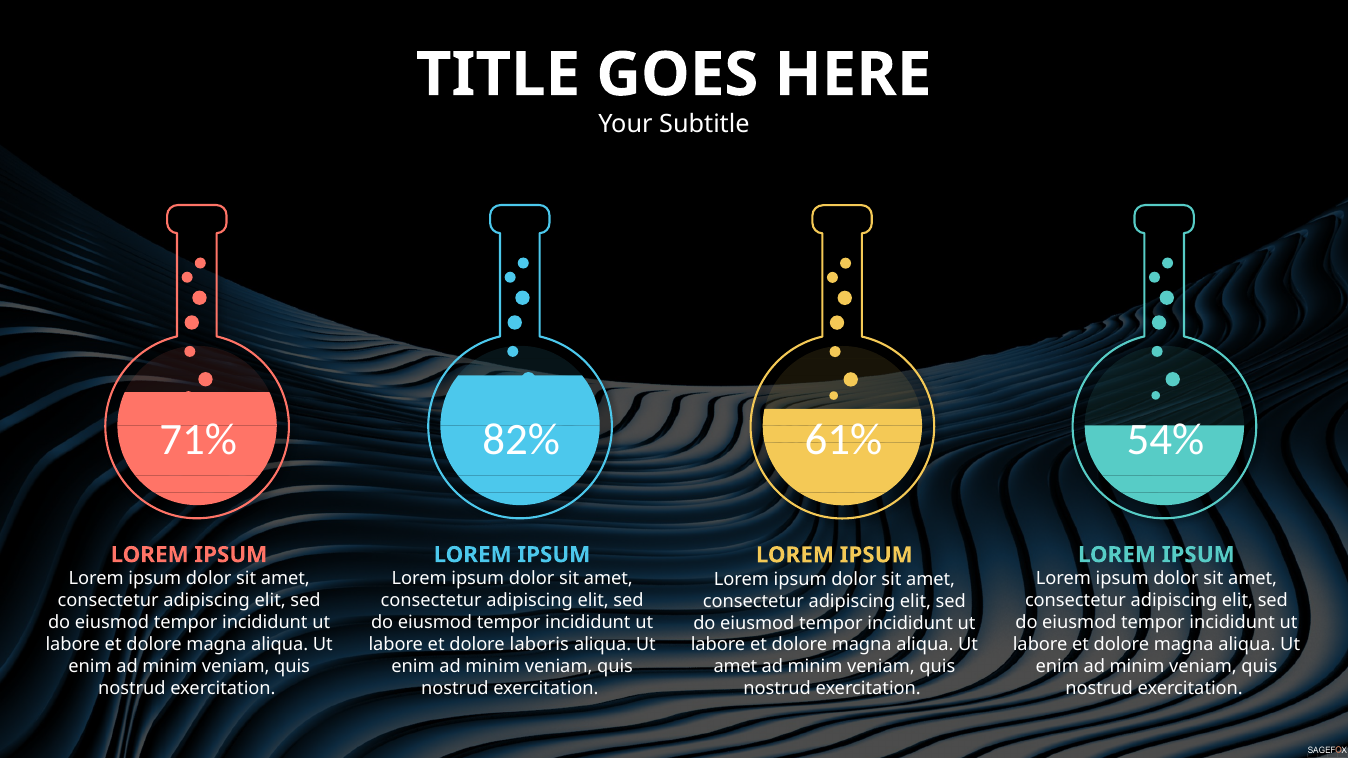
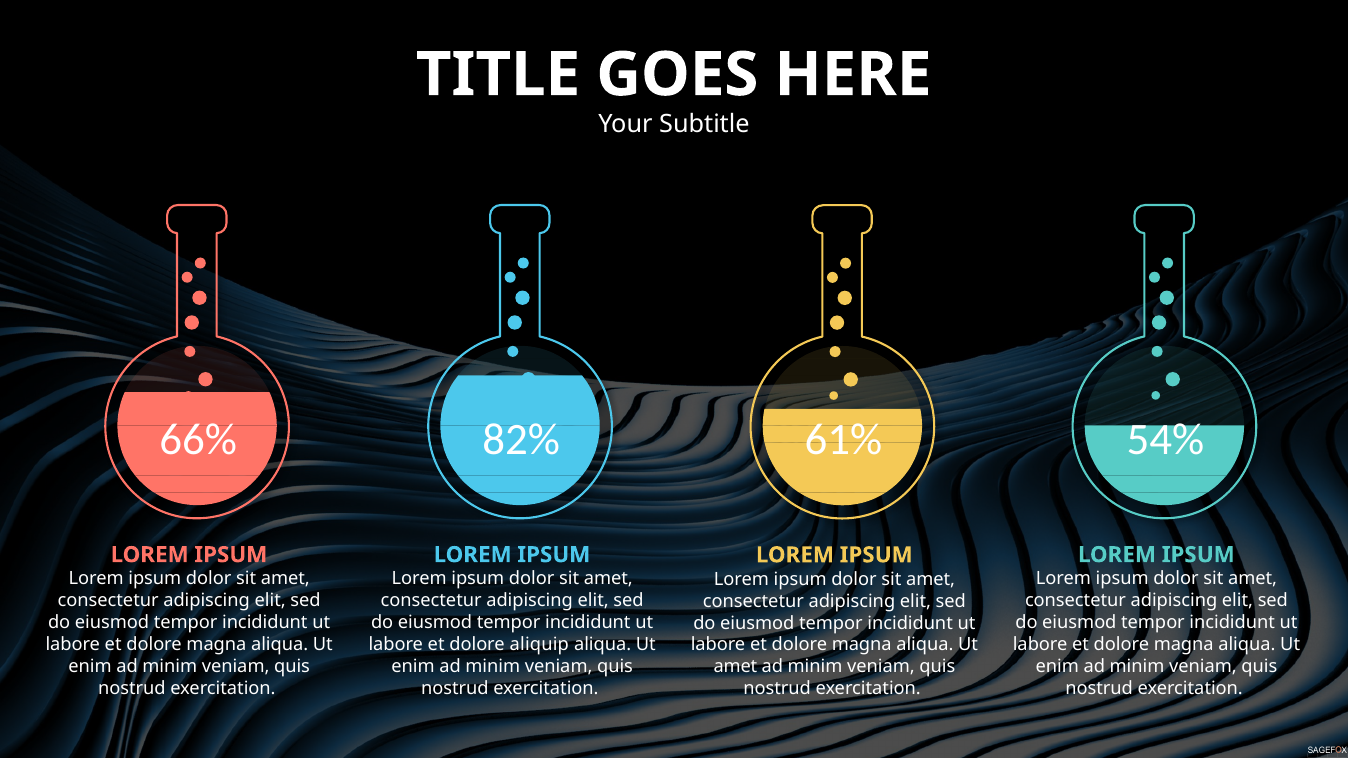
71%: 71% -> 66% (198, 440)
laboris: laboris -> aliquip (539, 645)
